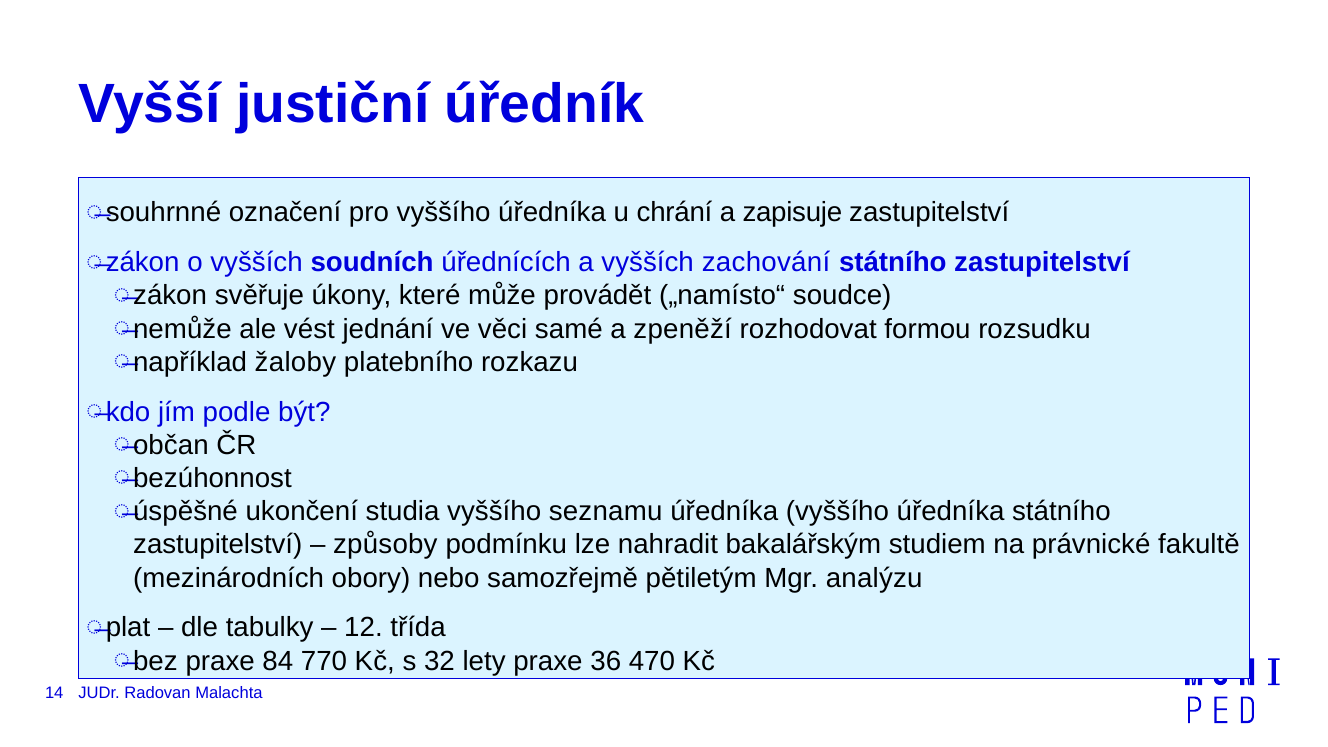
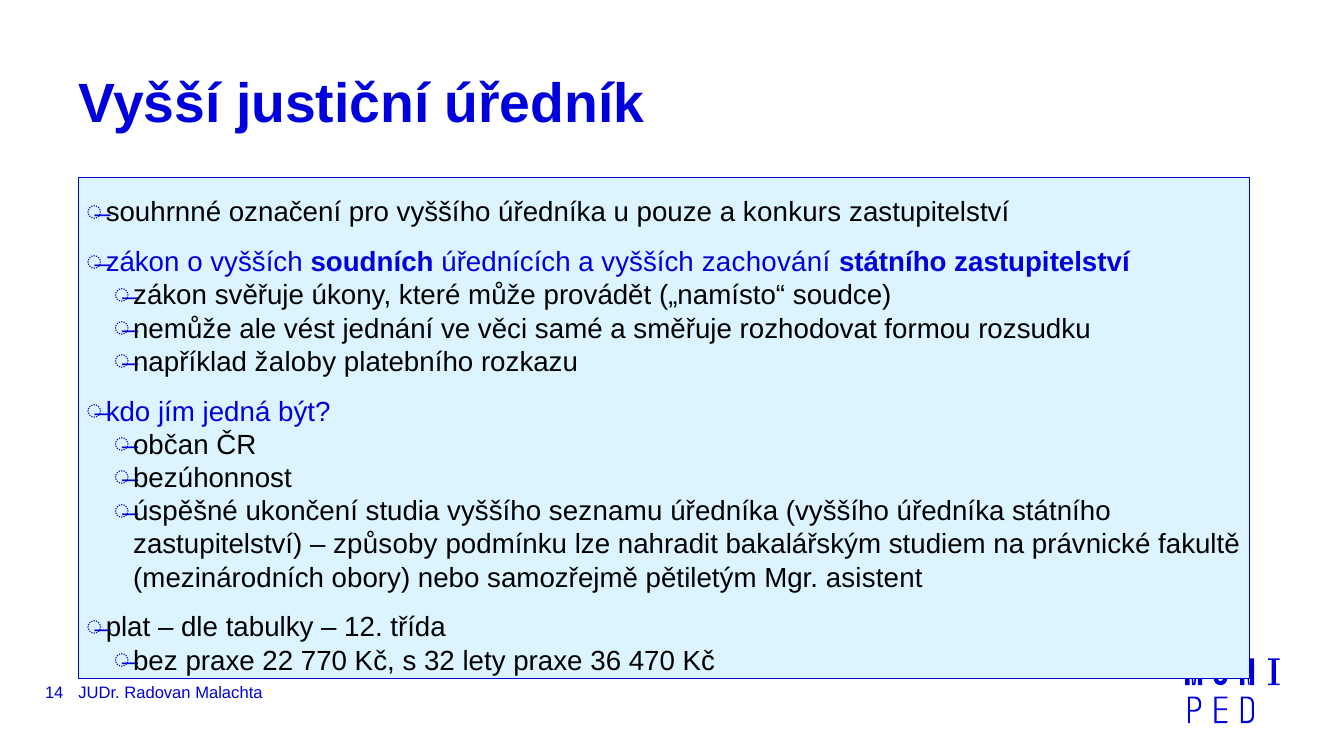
chrání: chrání -> pouze (674, 213)
zapisuje: zapisuje -> konkurs (792, 213)
zpeněží: zpeněží -> směřuje (683, 329)
podle: podle -> jedná (237, 412)
analýzu: analýzu -> asistent (874, 578)
84: 84 -> 22 (278, 661)
